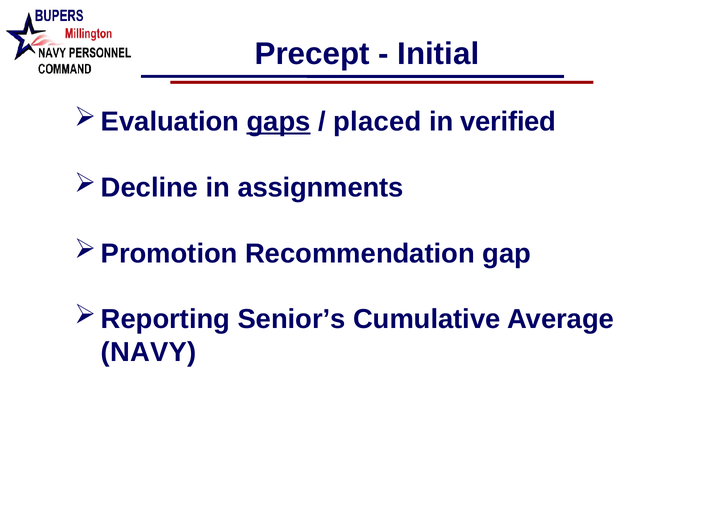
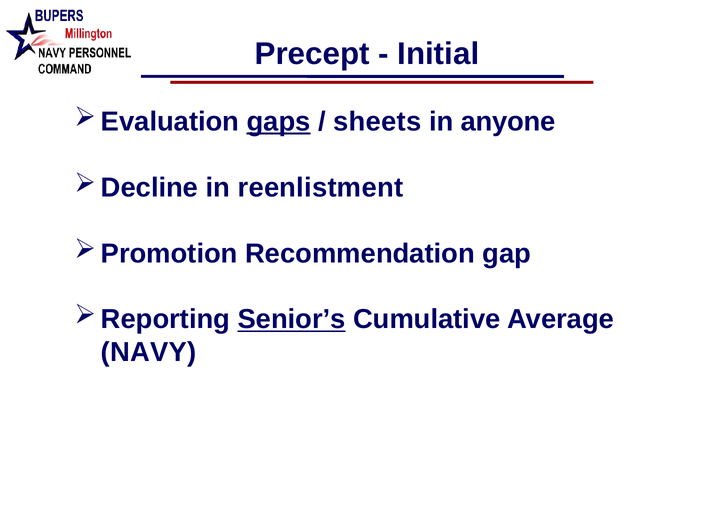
placed: placed -> sheets (377, 122)
verified: verified -> anyone (508, 122)
assignments: assignments -> reenlistment (320, 188)
Senior’s underline: none -> present (292, 319)
